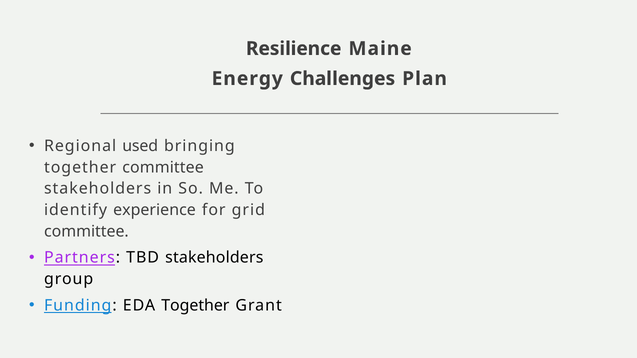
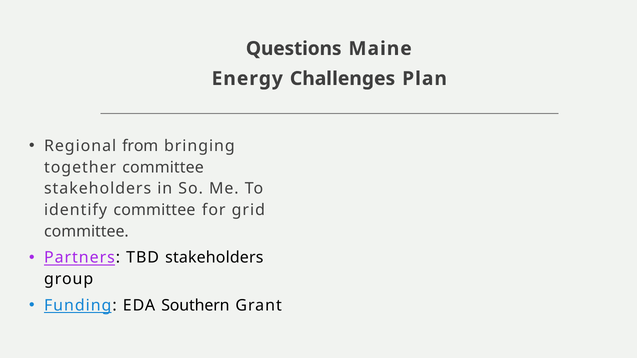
Resilience: Resilience -> Questions (294, 49)
used: used -> from (140, 146)
identify experience: experience -> committee (154, 210)
EDA Together: Together -> Southern (195, 306)
